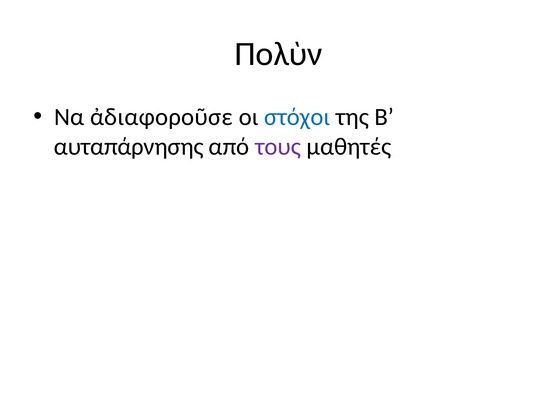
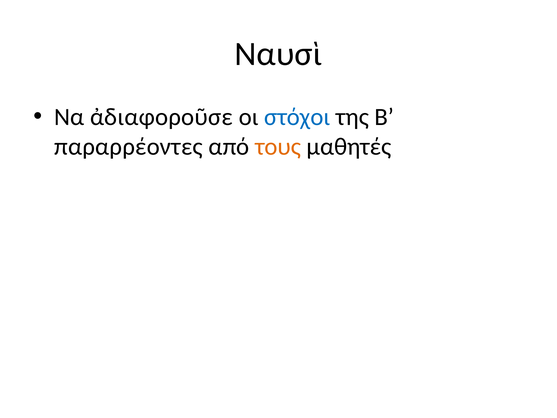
Πολὺν: Πολὺν -> Ναυσὶ (278, 54)
αυταπάρνησης: αυταπάρνησης -> παραρρέοντες (129, 147)
τους colour: purple -> orange (278, 147)
